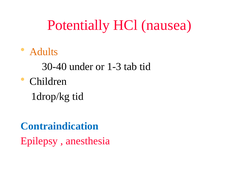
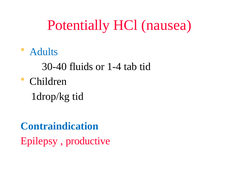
Adults colour: orange -> blue (44, 52)
under: under -> fluids (81, 67)
1-3: 1-3 -> 1-4 (114, 67)
anesthesia: anesthesia -> productive (88, 141)
